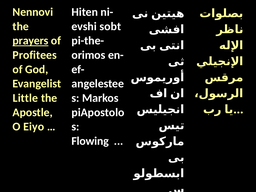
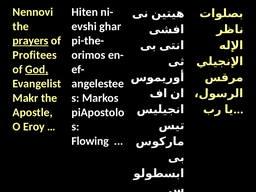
sobt: sobt -> ghar (110, 26)
God underline: none -> present (37, 69)
Little: Little -> Makr (25, 98)
Eiyo: Eiyo -> Eroy (34, 127)
